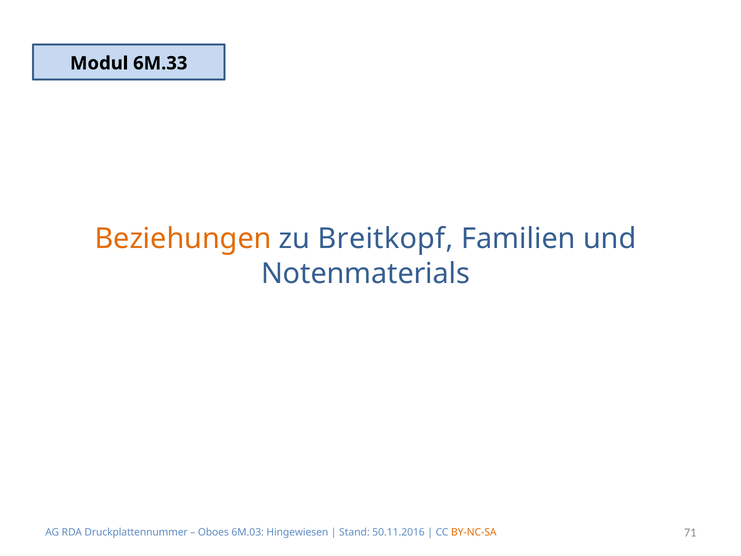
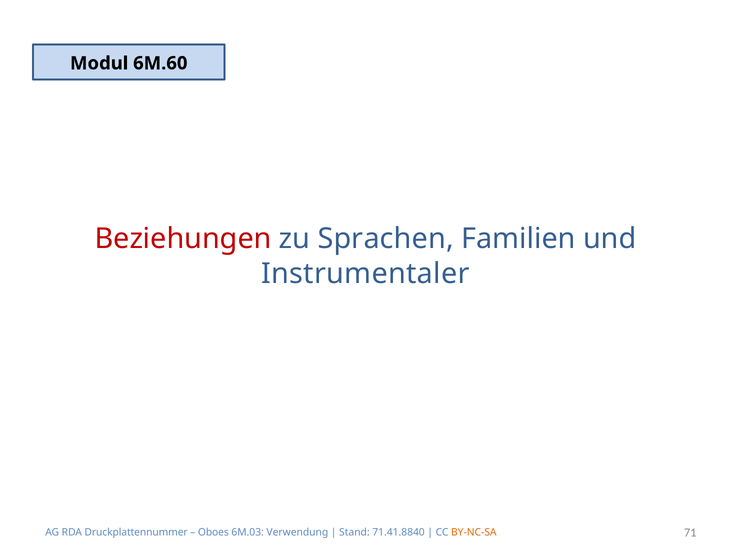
6M.33: 6M.33 -> 6M.60 (160, 63)
Beziehungen colour: orange -> red (183, 239)
Breitkopf: Breitkopf -> Sprachen (386, 239)
Notenmaterials: Notenmaterials -> Instrumentaler (365, 273)
Hingewiesen: Hingewiesen -> Verwendung (297, 532)
50.11.2016: 50.11.2016 -> 71.41.8840 (399, 532)
